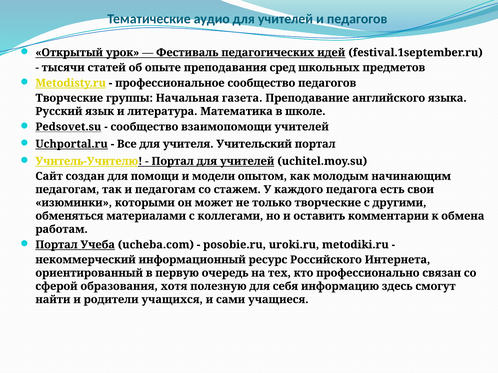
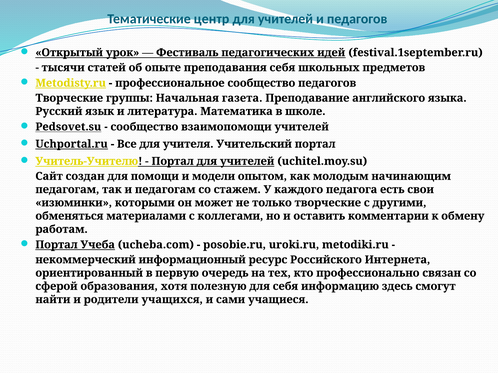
аудио: аудио -> центр (212, 19)
преподавания сред: сред -> себя (282, 68)
обмена: обмена -> обмену (463, 216)
